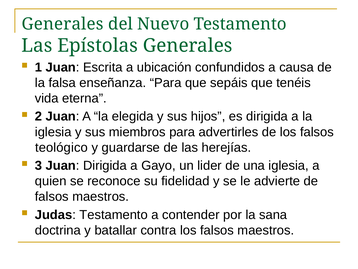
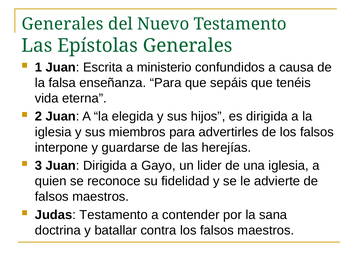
ubicación: ubicación -> ministerio (164, 67)
teológico: teológico -> interpone (62, 147)
